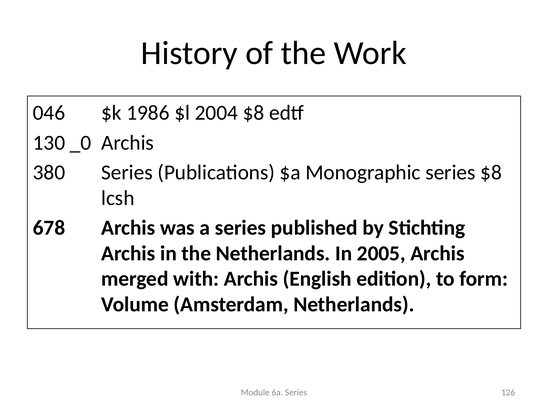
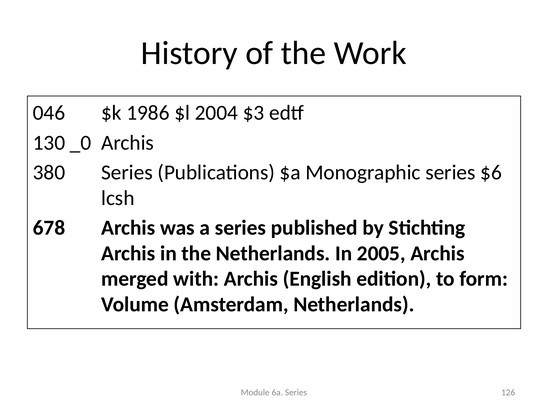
2004 $8: $8 -> $3 (254, 113)
series $8: $8 -> $6 (491, 172)
